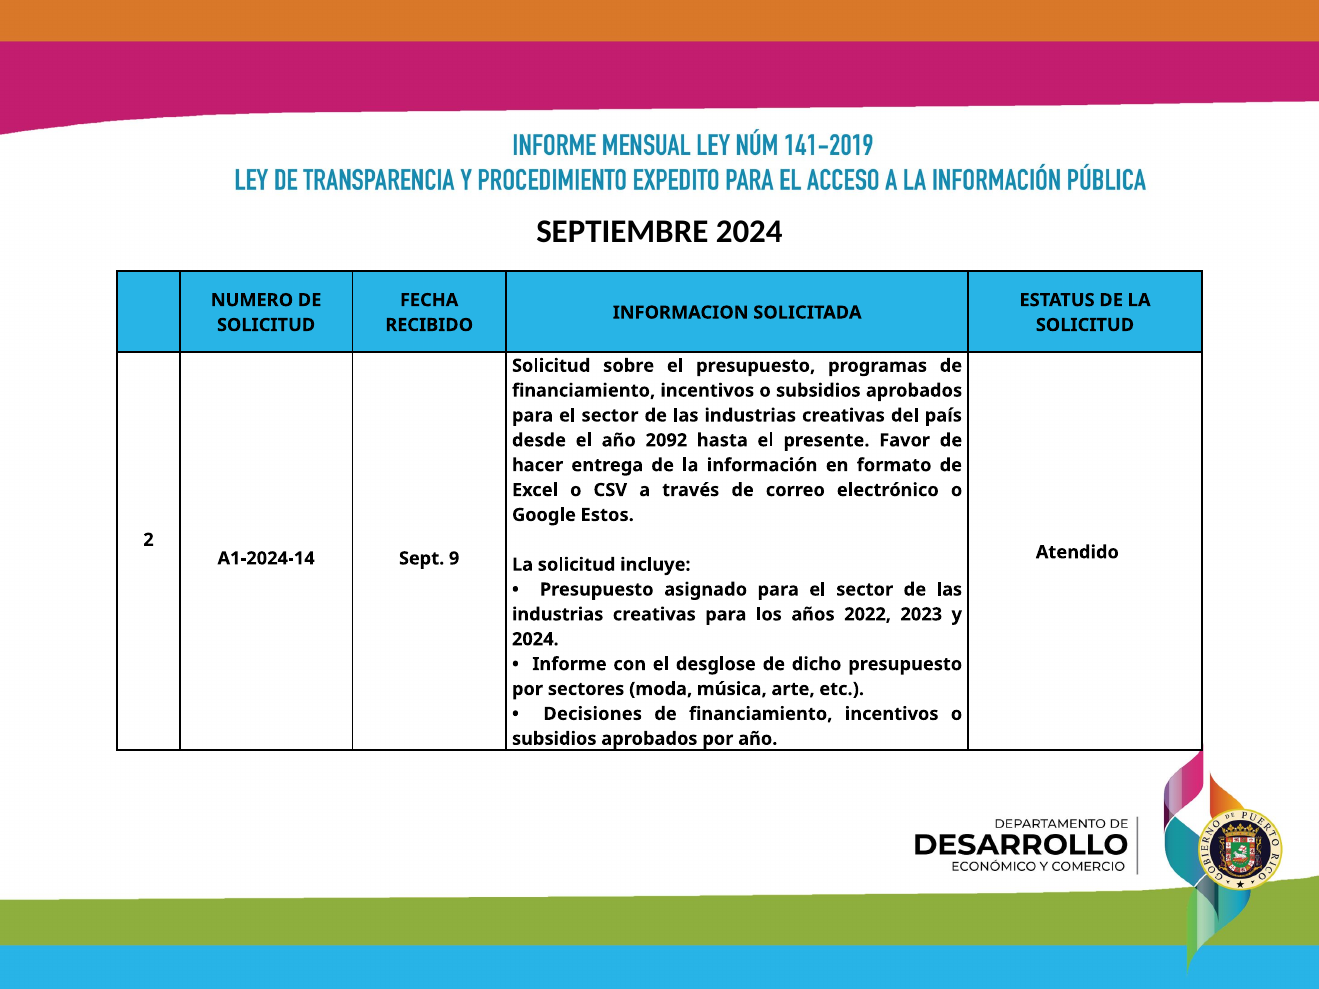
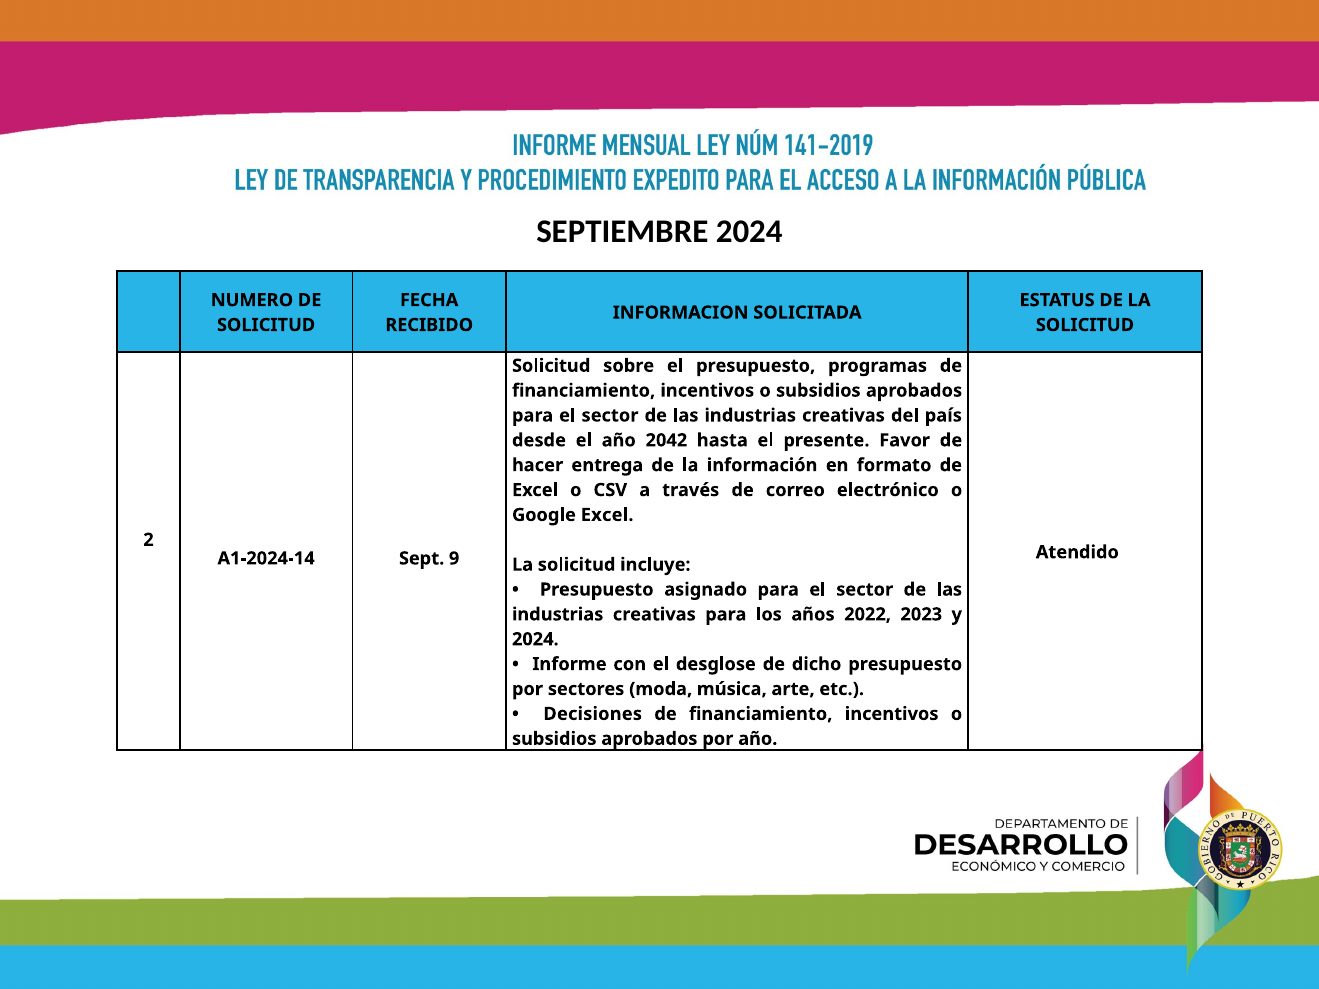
2092: 2092 -> 2042 (666, 440)
Google Estos: Estos -> Excel (607, 515)
